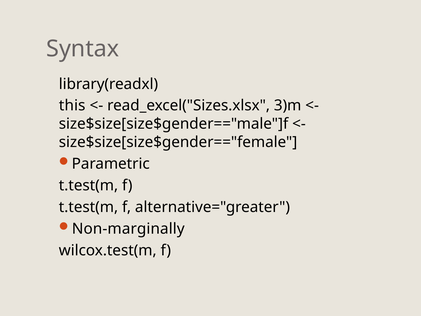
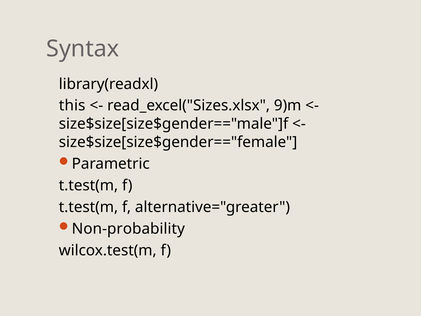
3)m: 3)m -> 9)m (288, 106)
Non-marginally: Non-marginally -> Non-probability (128, 229)
